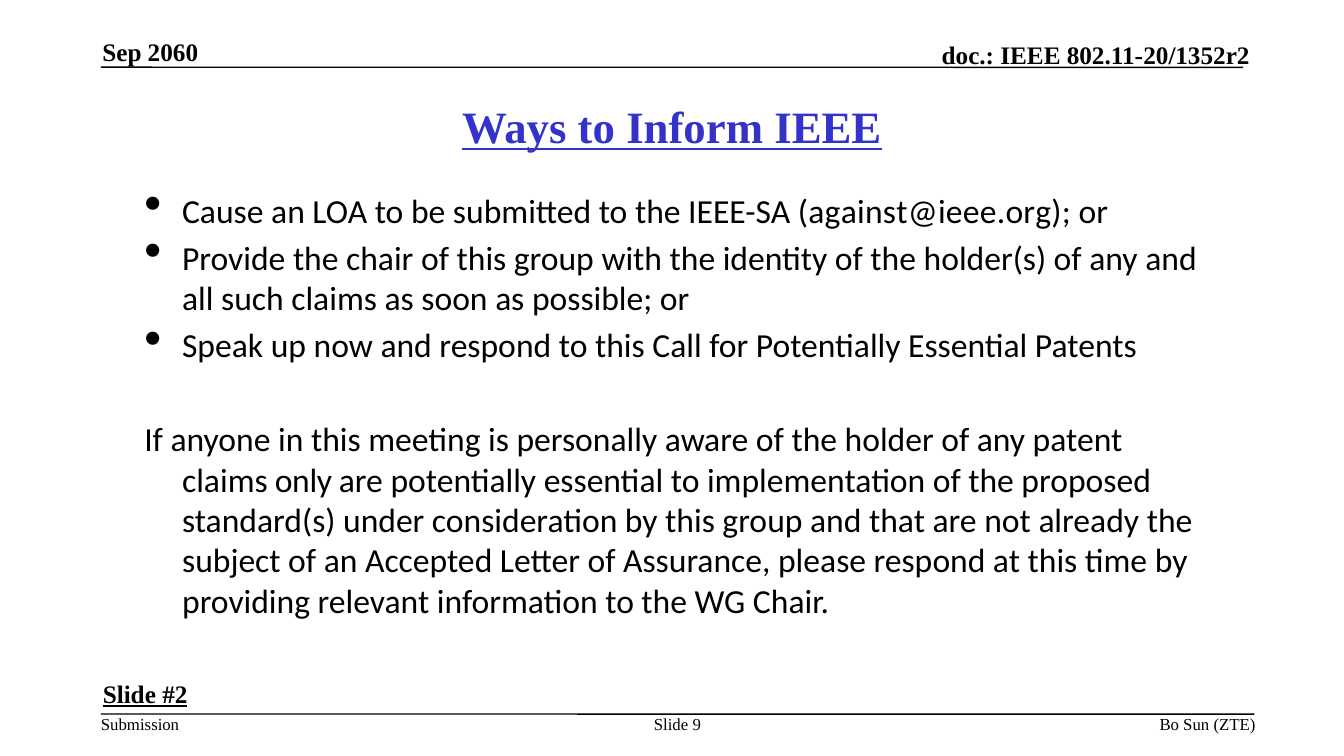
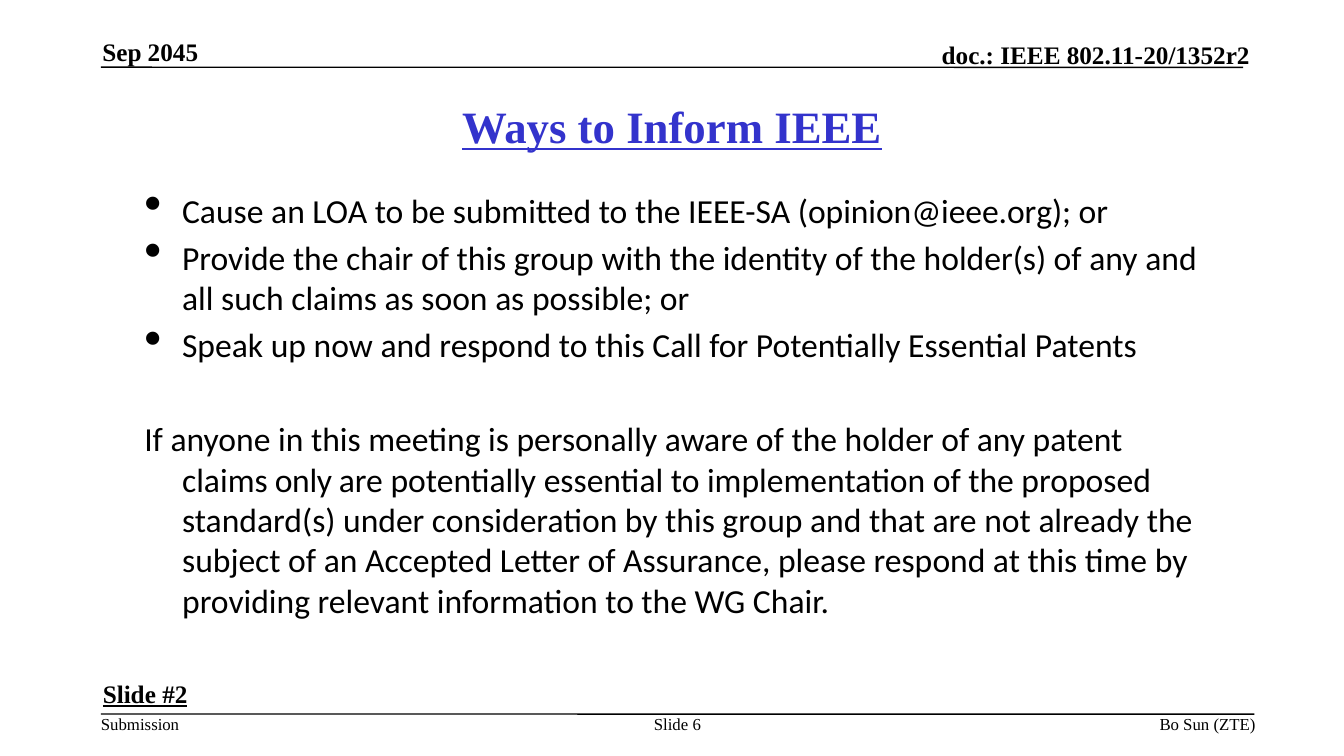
2060: 2060 -> 2045 (173, 53)
against@ieee.org: against@ieee.org -> opinion@ieee.org (935, 212)
9: 9 -> 6 (697, 725)
